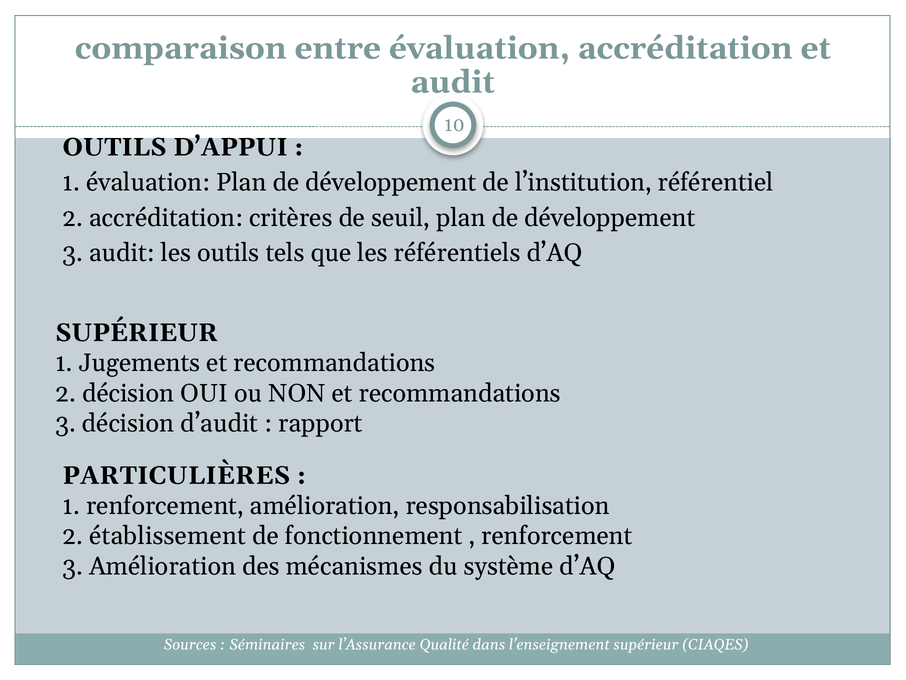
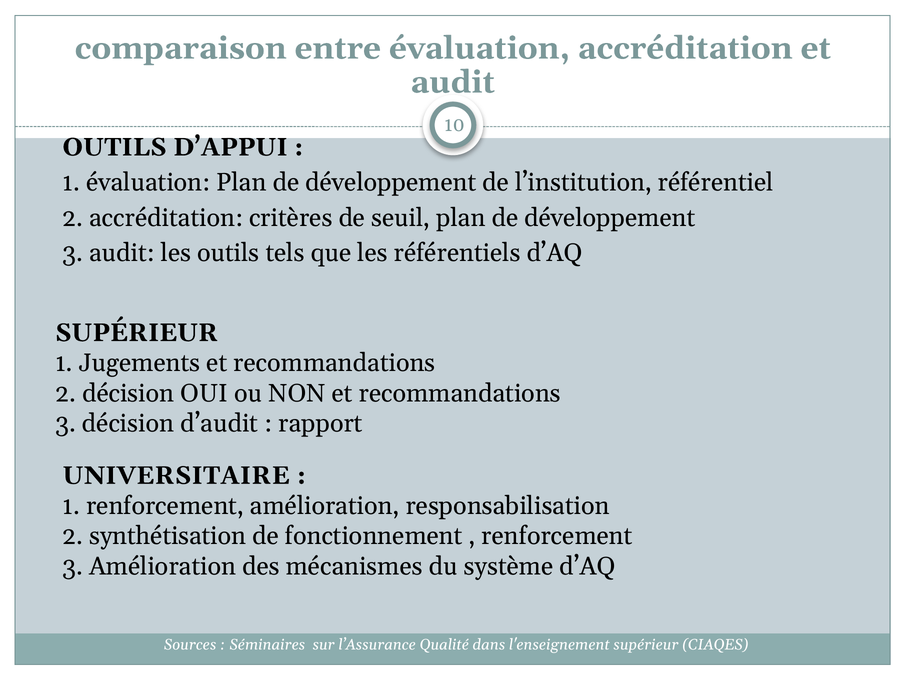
PARTICULIÈRES: PARTICULIÈRES -> UNIVERSITAIRE (176, 475)
établissement: établissement -> synthétisation (168, 536)
